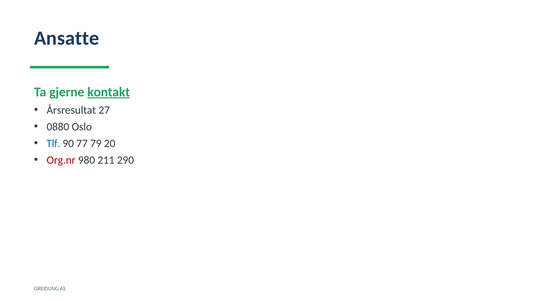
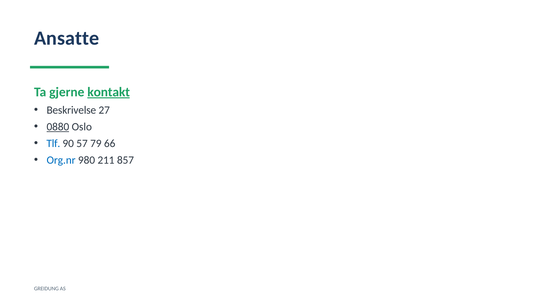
Årsresultat: Årsresultat -> Beskrivelse (71, 110)
0880 underline: none -> present (58, 127)
77: 77 -> 57 (82, 143)
20: 20 -> 66 (110, 143)
Org.nr colour: red -> blue (61, 160)
290: 290 -> 857 (125, 160)
